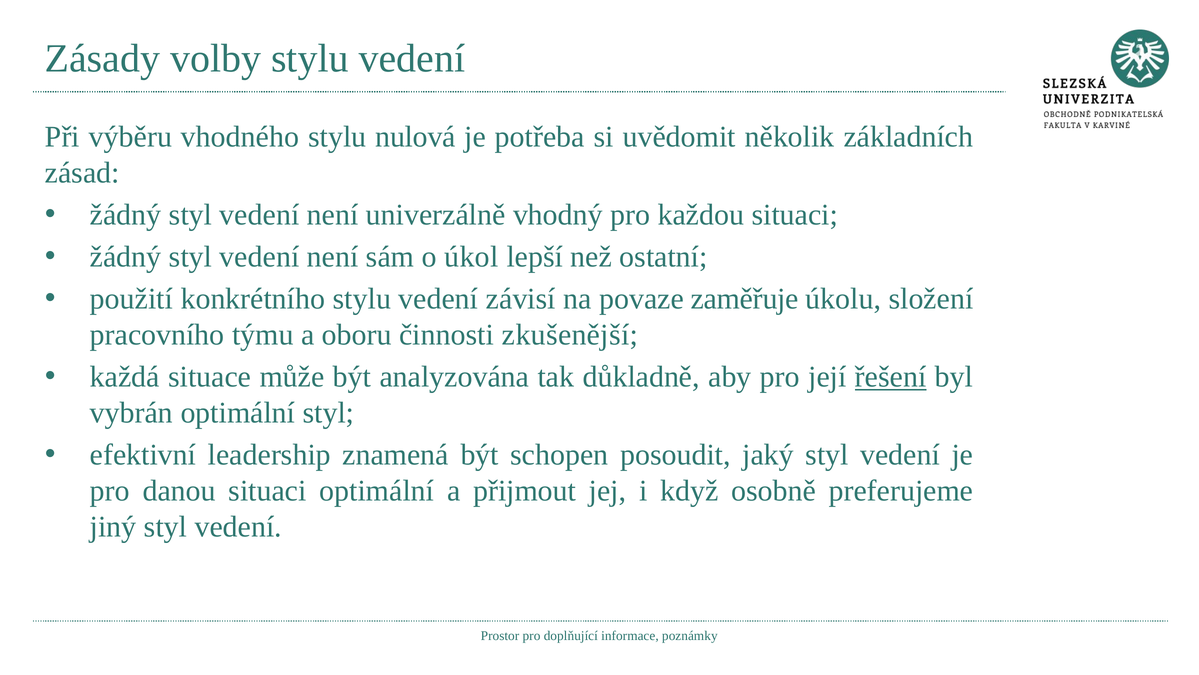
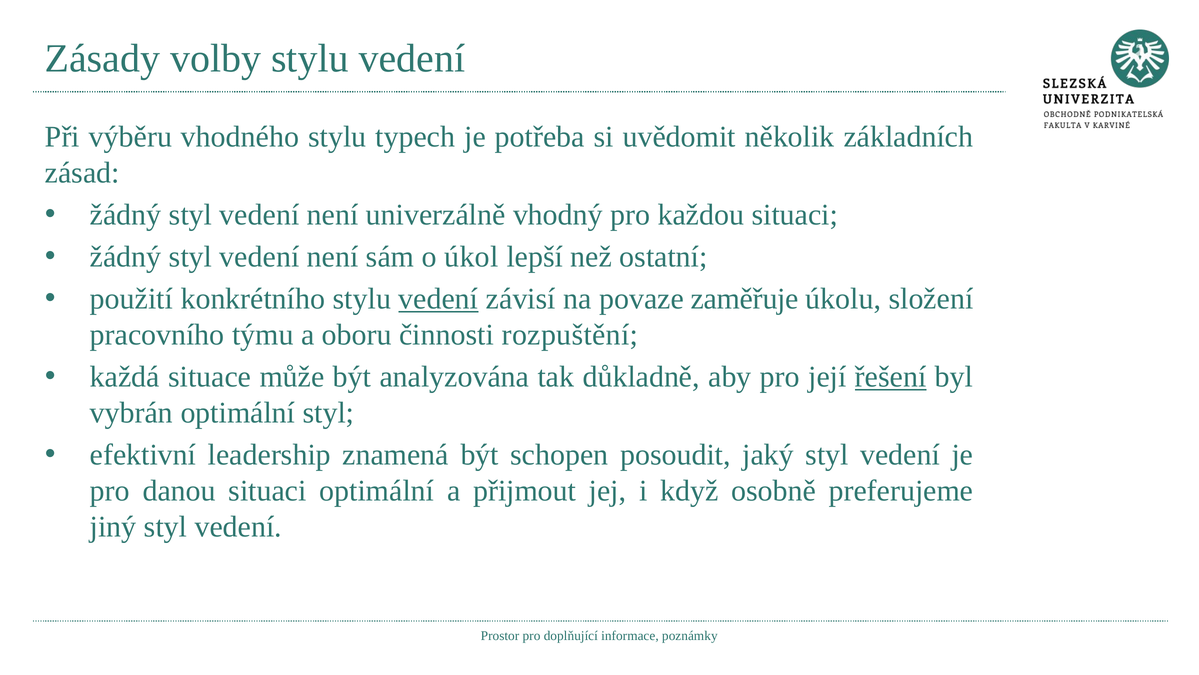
nulová: nulová -> typech (415, 137)
vedení underline: none -> present (438, 299)
zkušenější: zkušenější -> rozpuštění (570, 335)
